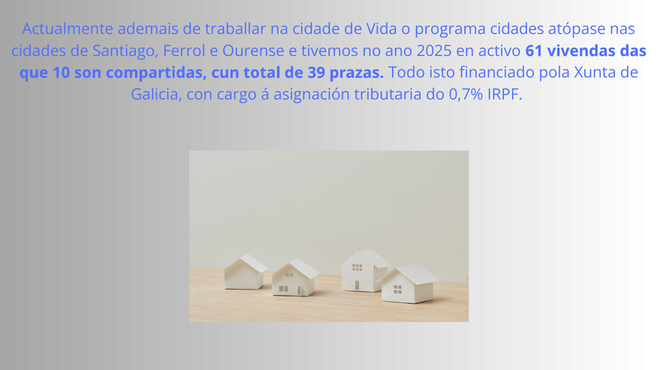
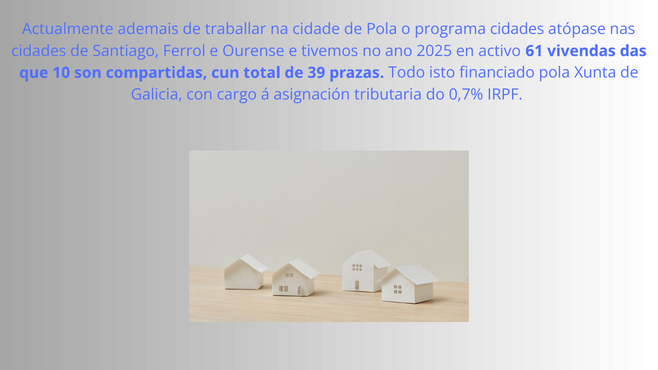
de Vida: Vida -> Pola (382, 29)
